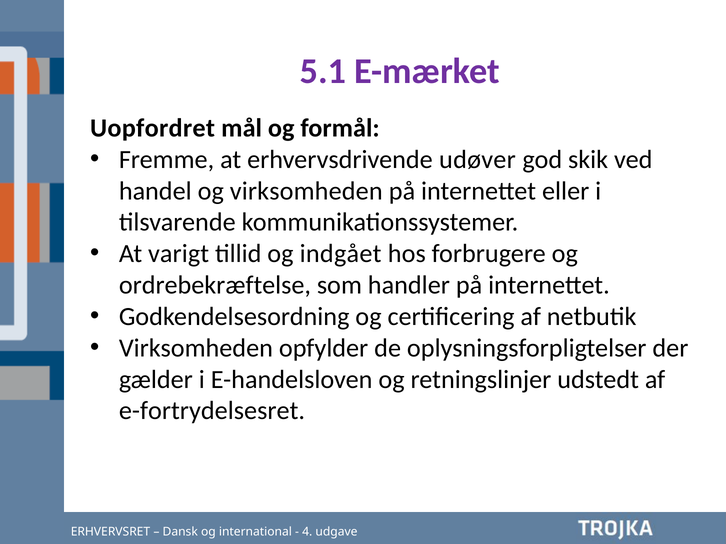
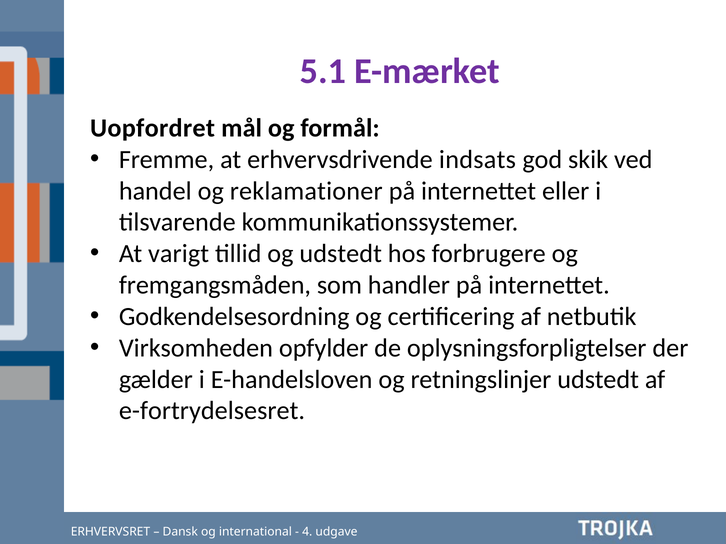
udøver: udøver -> indsats (477, 160)
og virksomheden: virksomheden -> reklamationer (306, 191)
og indgået: indgået -> udstedt (341, 254)
ordrebekræftelse: ordrebekræftelse -> fremgangsmåden (215, 285)
